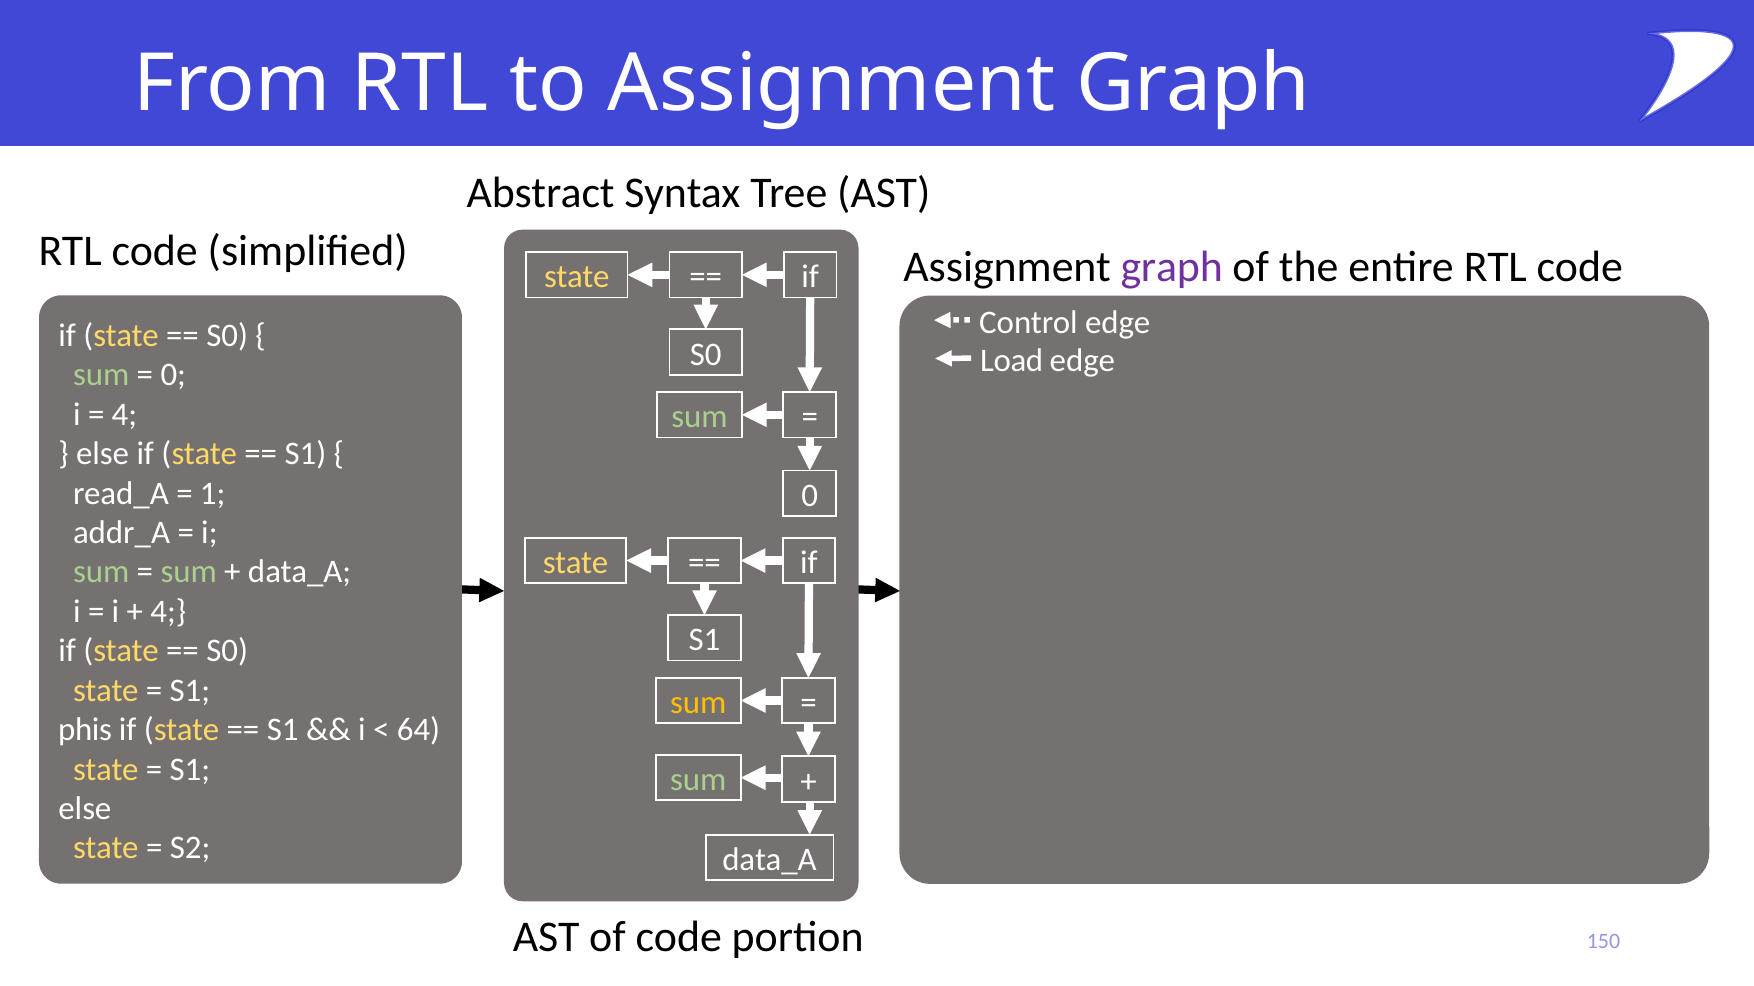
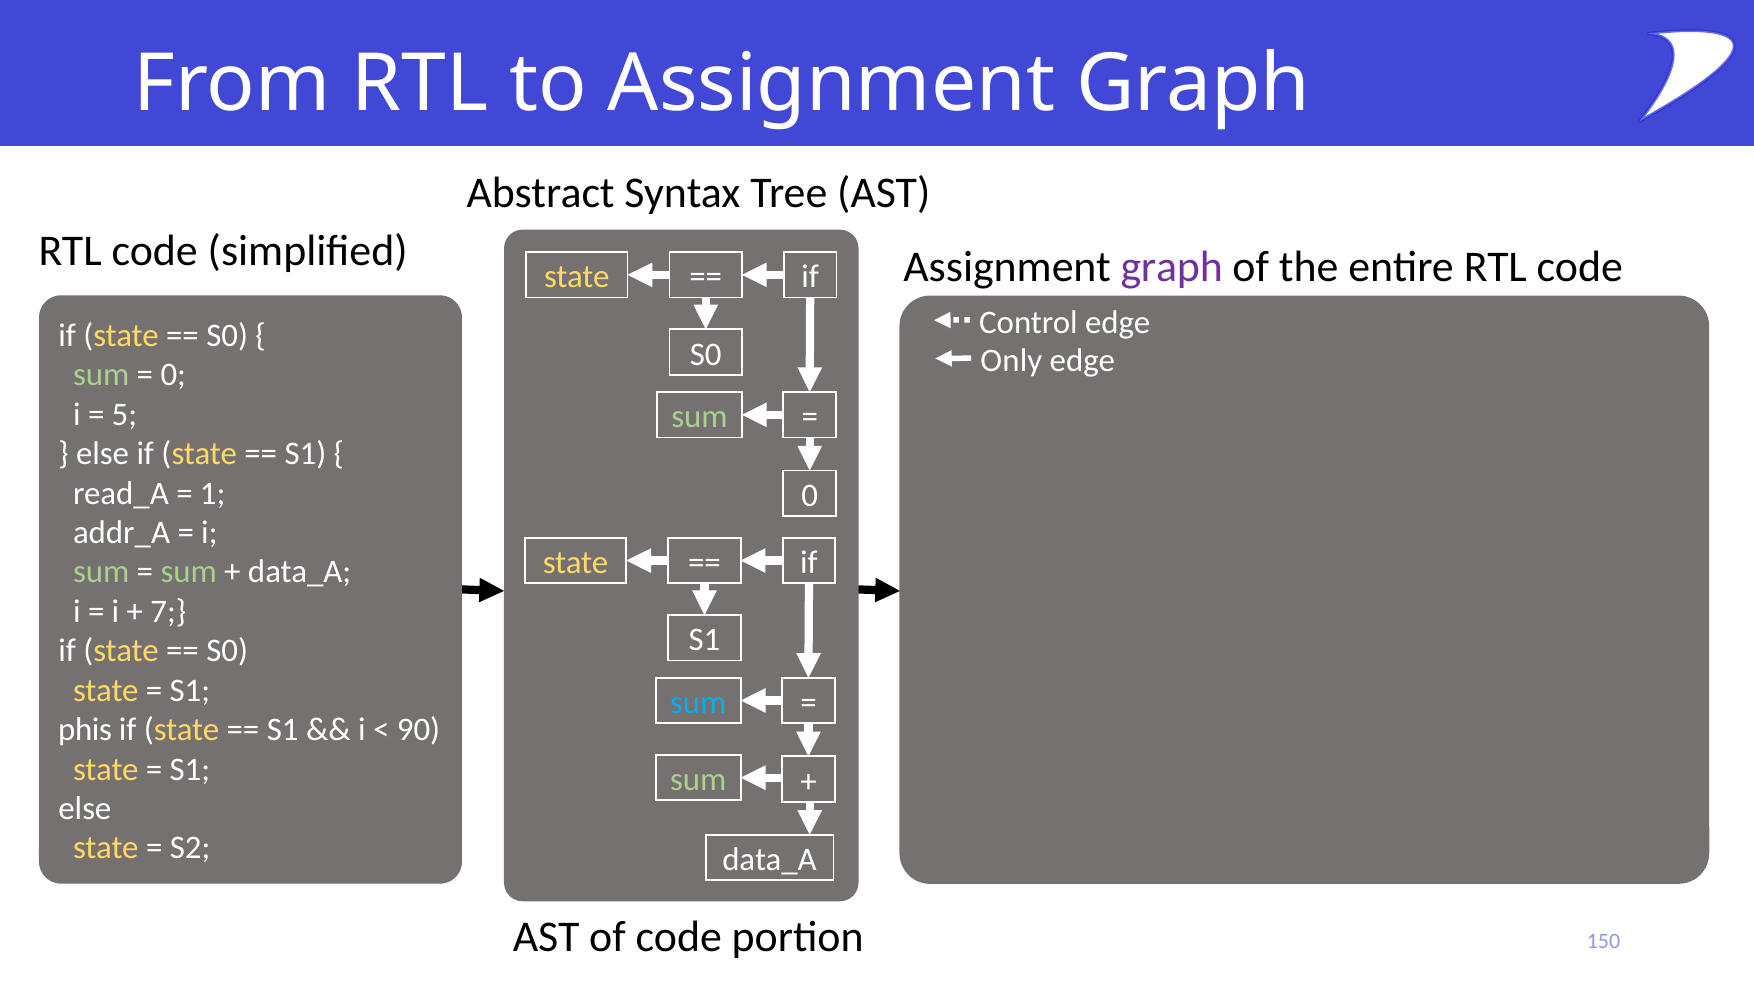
Load: Load -> Only (1011, 361)
4: 4 -> 5 (124, 415)
4: 4 -> 7 (168, 612)
sum colour: yellow -> light blue (698, 703)
64: 64 -> 90 (419, 730)
